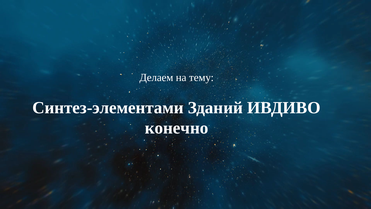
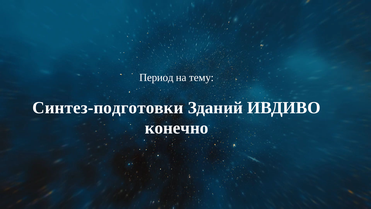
Делаем: Делаем -> Период (156, 77)
Синтез-элементами: Синтез-элементами -> Синтез-подготовки (108, 107)
